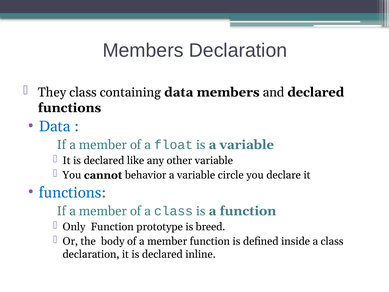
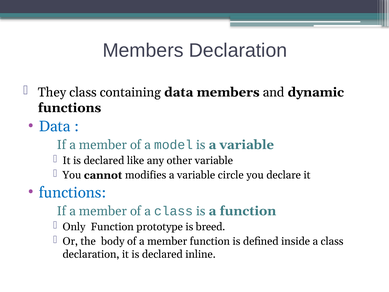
and declared: declared -> dynamic (316, 92)
float: float -> model (173, 145)
behavior: behavior -> modifies (146, 175)
